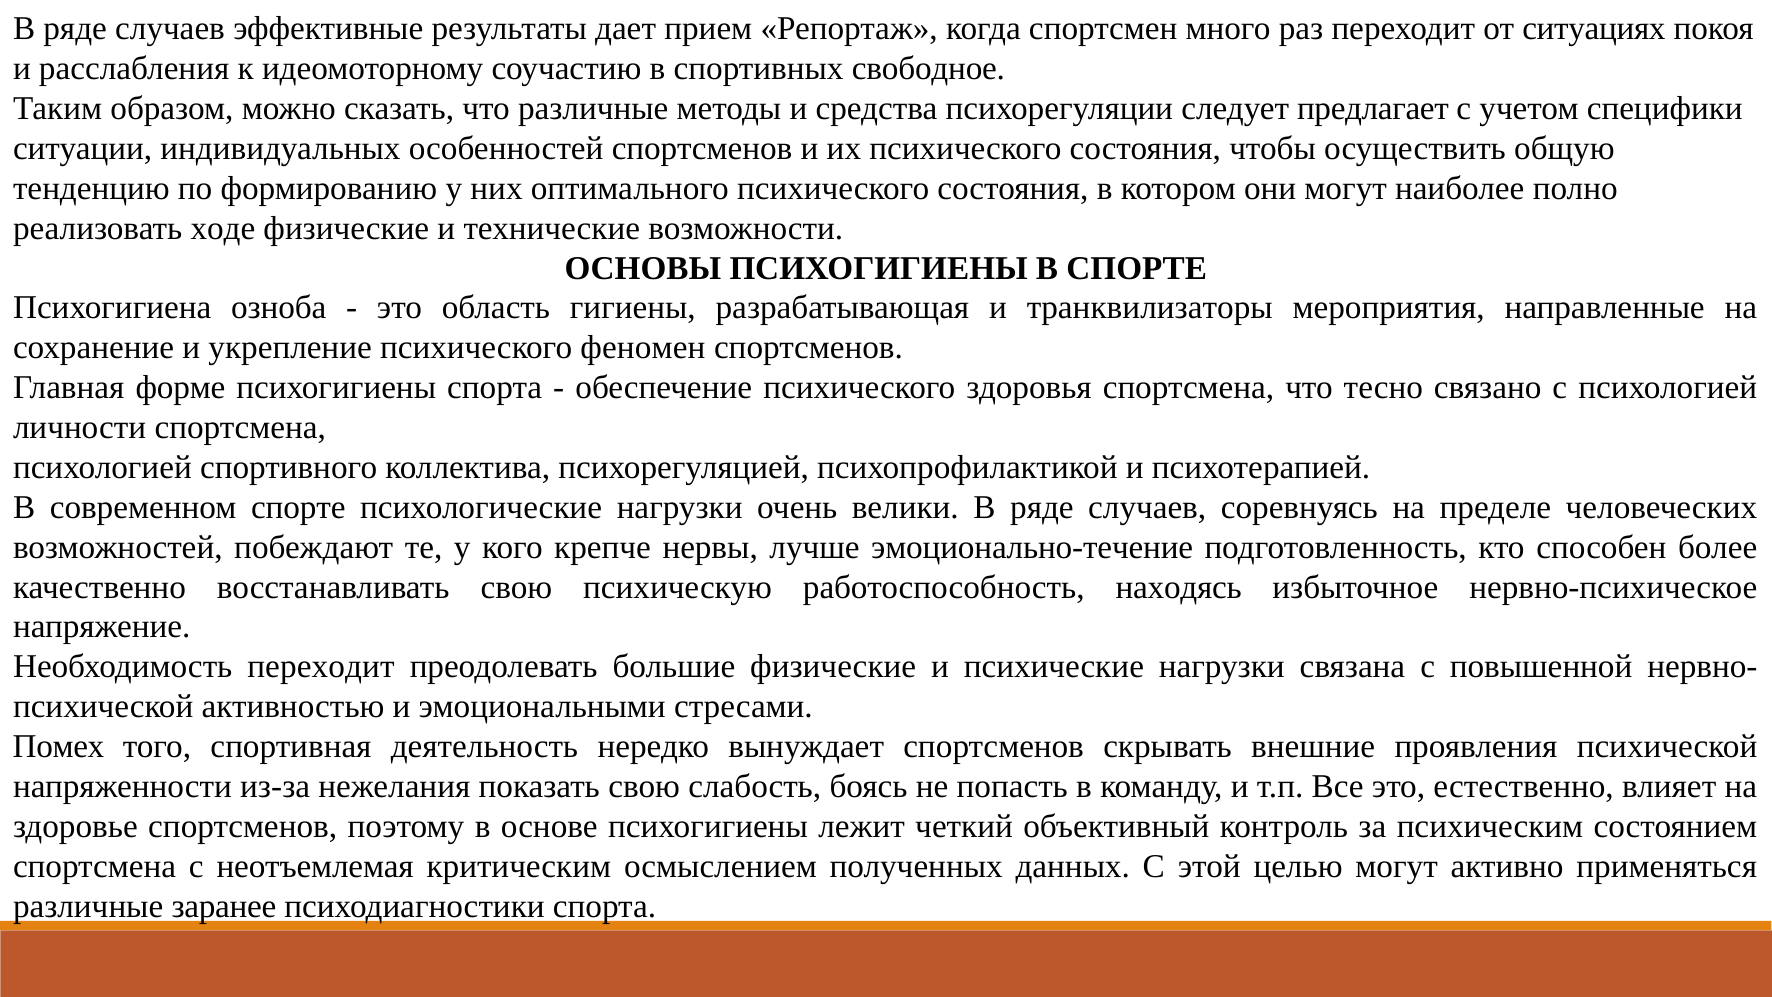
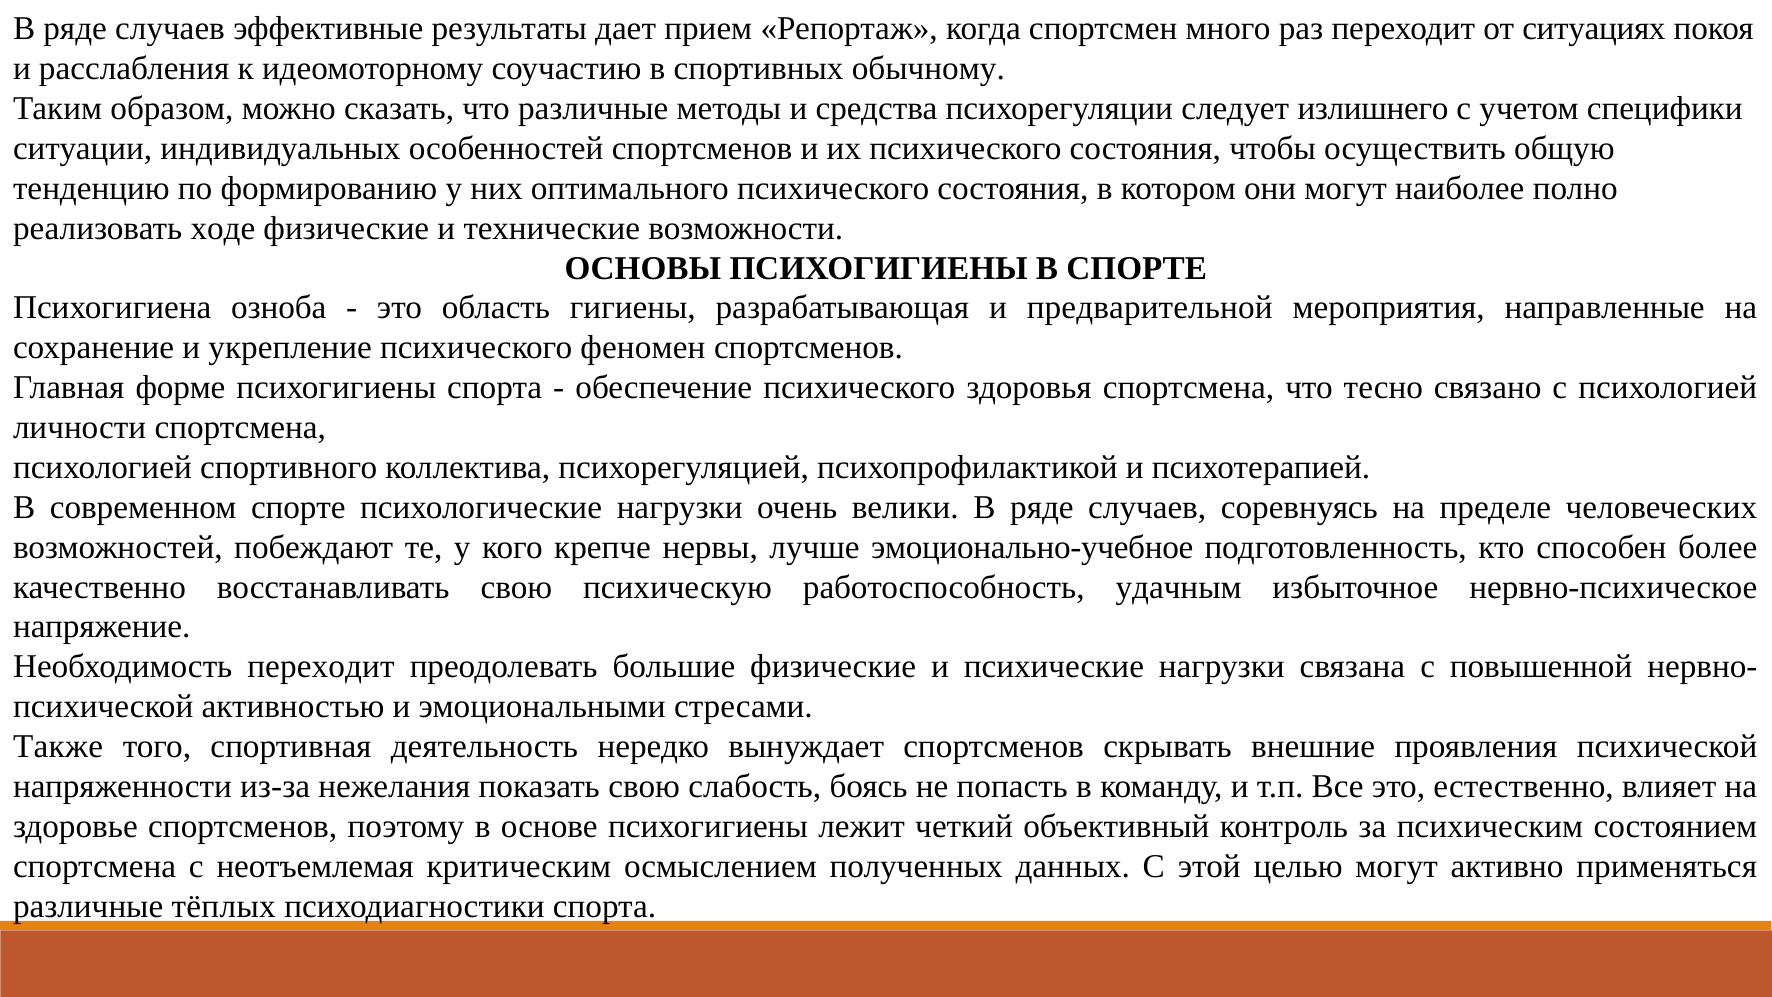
свободное: свободное -> обычному (928, 69)
предлагает: предлагает -> излишнего (1373, 108)
транквилизаторы: транквилизаторы -> предварительной (1150, 308)
эмоционально-течение: эмоционально-течение -> эмоционально-учебное (1032, 547)
находясь: находясь -> удачным (1179, 587)
Помех: Помех -> Также (58, 746)
заранее: заранее -> тёплых (224, 906)
